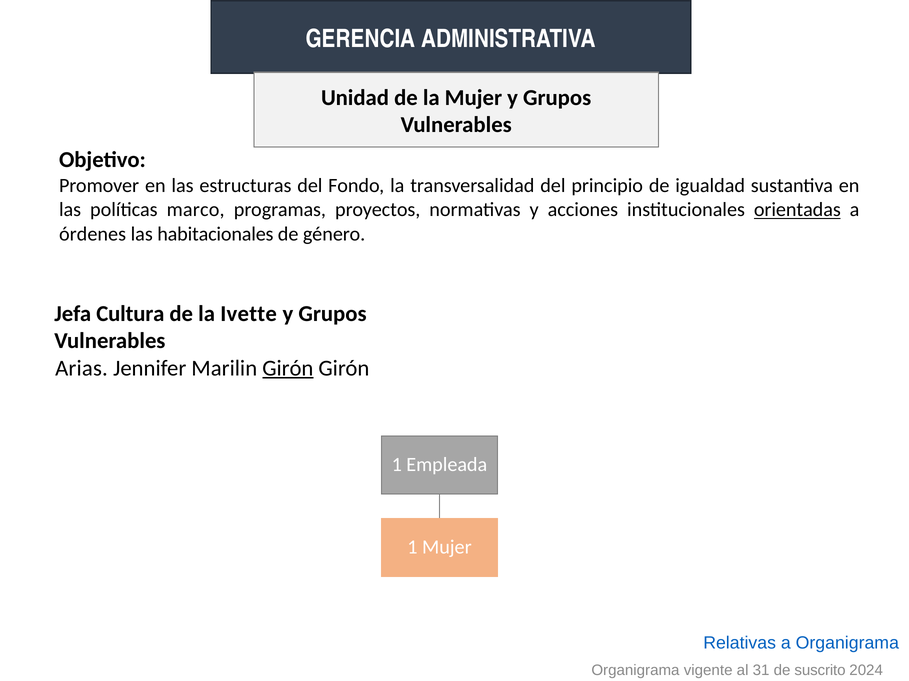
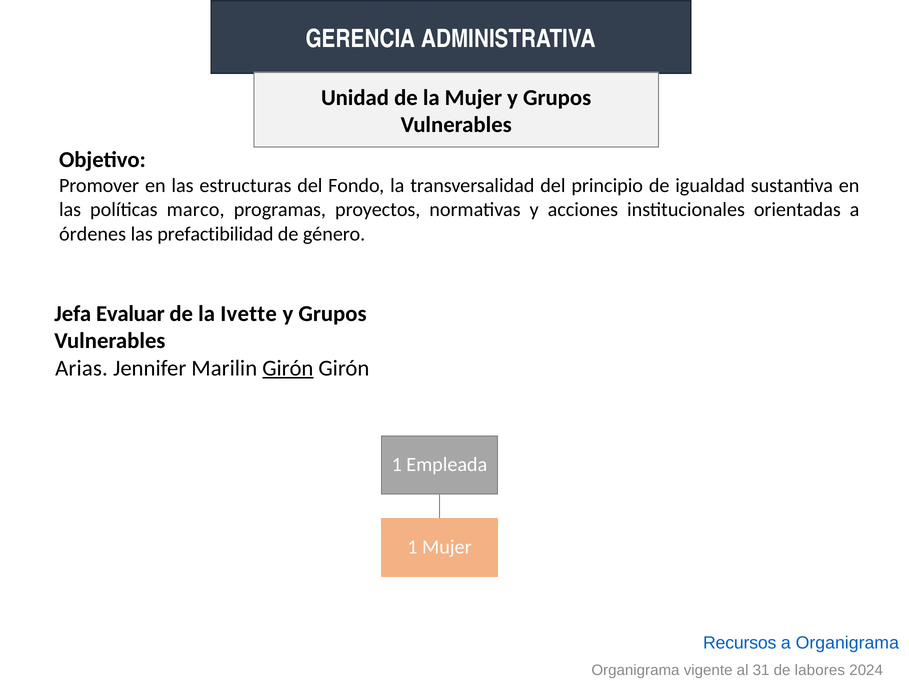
orientadas underline: present -> none (797, 210)
habitacionales: habitacionales -> prefactibilidad (215, 234)
Cultura: Cultura -> Evaluar (130, 314)
Relativas: Relativas -> Recursos (740, 644)
suscrito: suscrito -> labores (820, 671)
